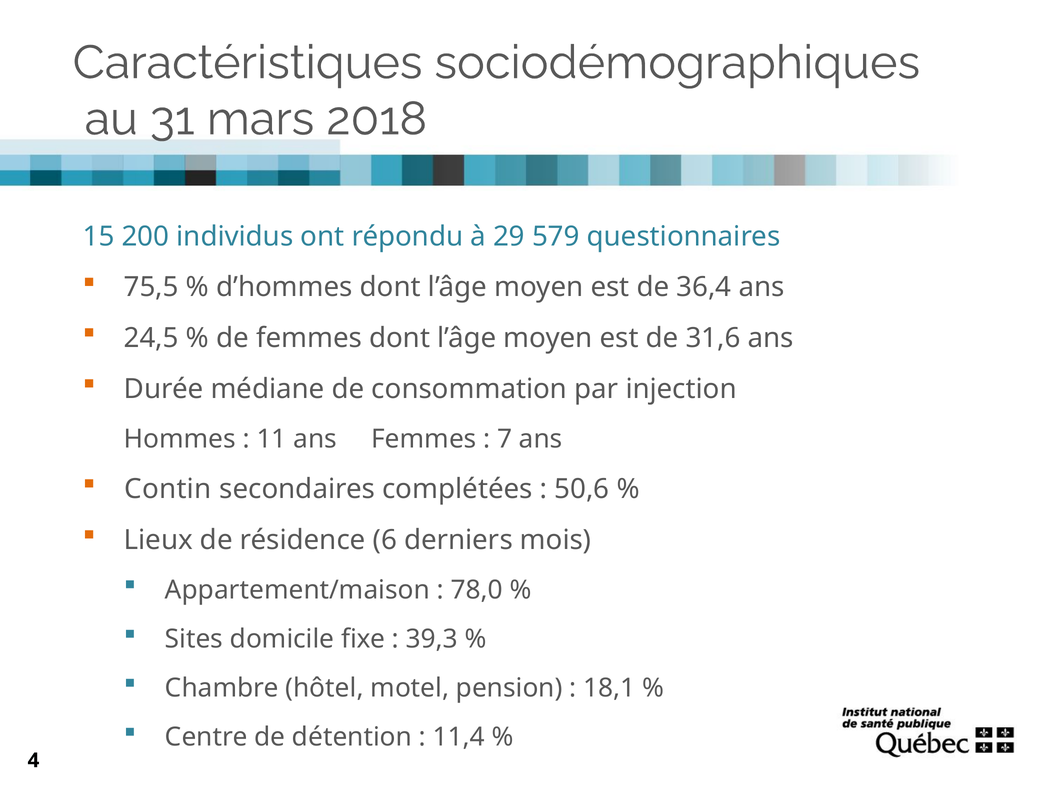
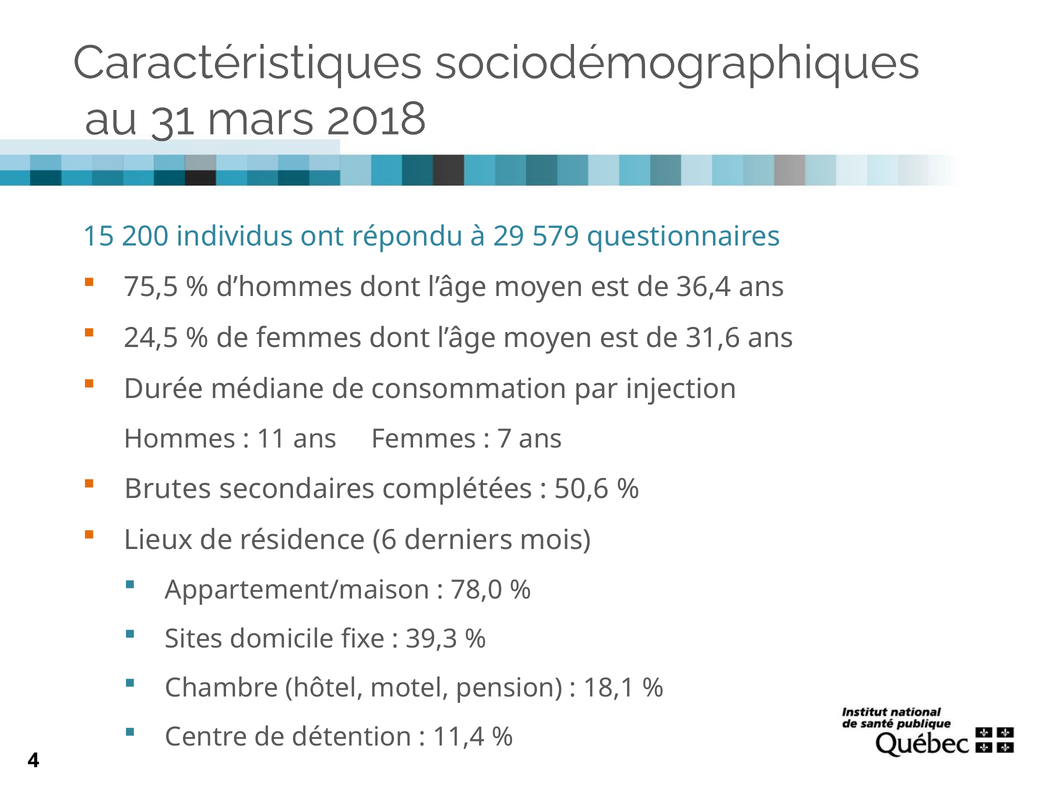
Contin: Contin -> Brutes (168, 489)
